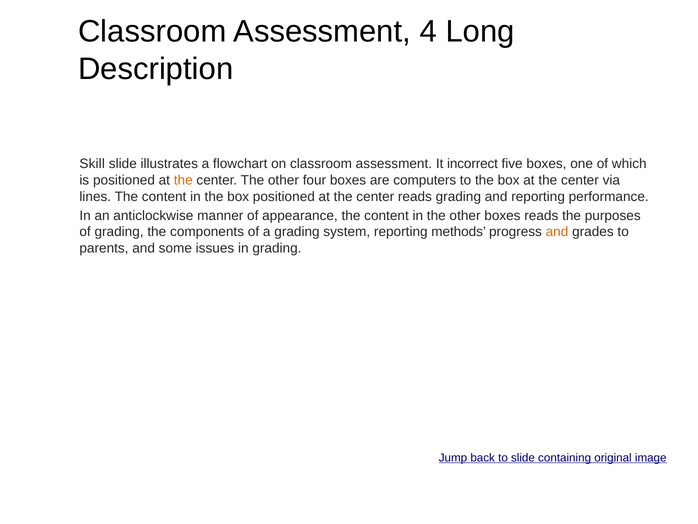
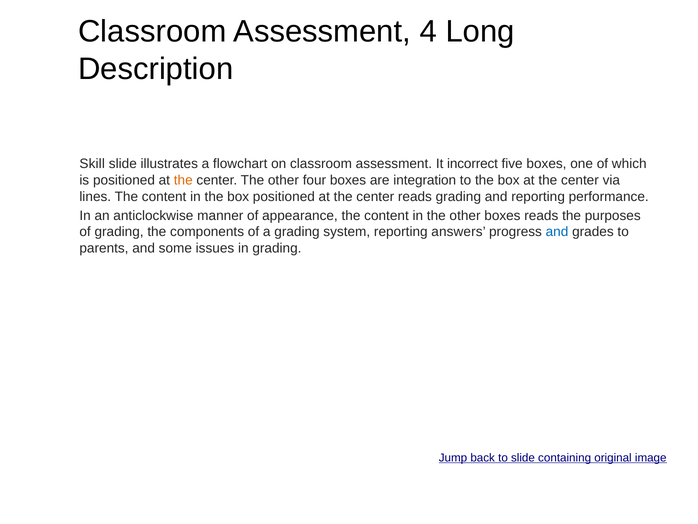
computers: computers -> integration (425, 180)
methods: methods -> answers (459, 232)
and colour: orange -> blue (557, 232)
